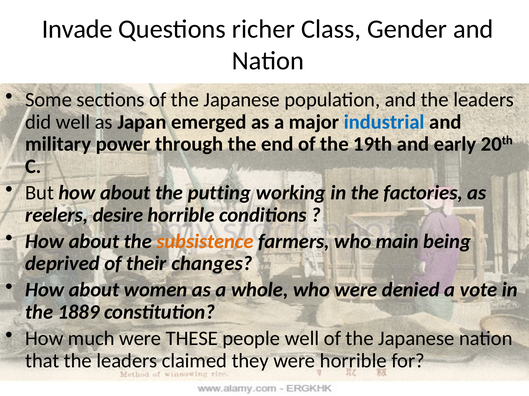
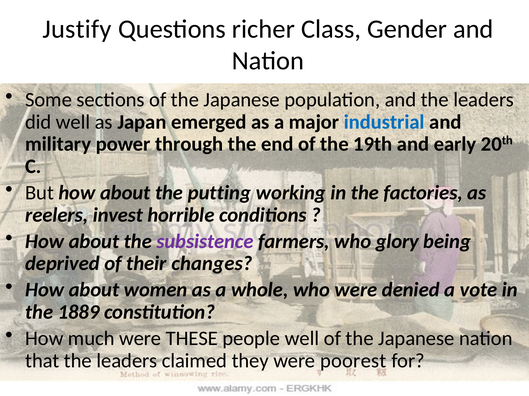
Invade: Invade -> Justify (77, 29)
desire: desire -> invest (118, 215)
subsistence colour: orange -> purple (205, 242)
main: main -> glory (397, 242)
were horrible: horrible -> poorest (353, 361)
